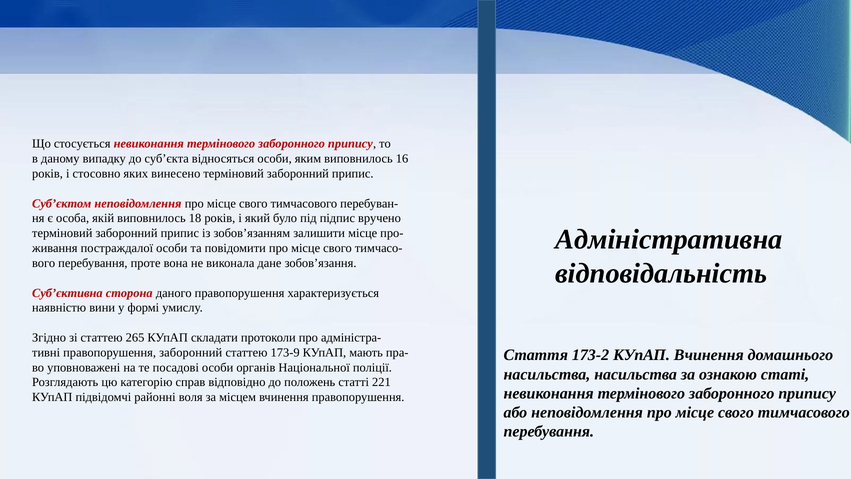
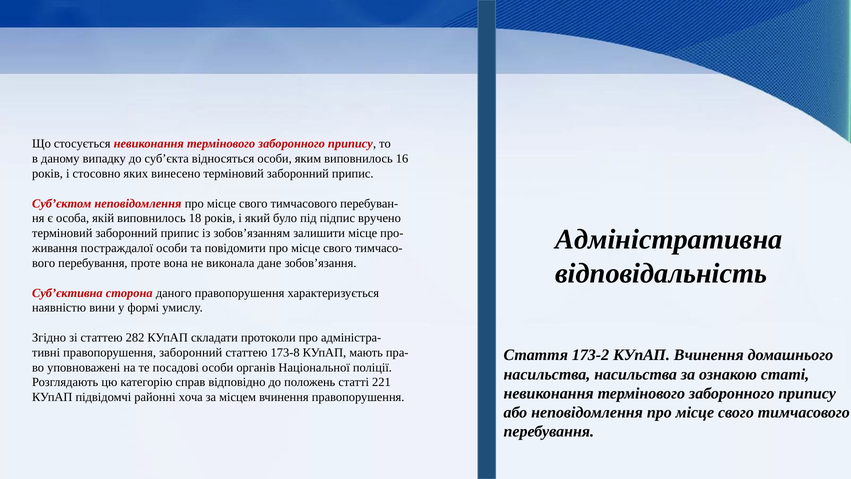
265: 265 -> 282 (135, 337)
173-9: 173-9 -> 173-8 (285, 352)
воля: воля -> хоча (191, 397)
